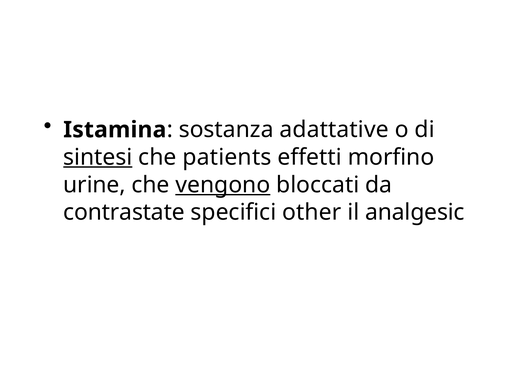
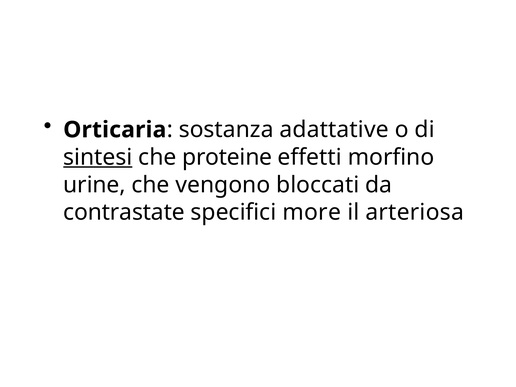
Istamina: Istamina -> Orticaria (115, 130)
patients: patients -> proteine (227, 157)
vengono underline: present -> none (223, 185)
other: other -> more (312, 212)
analgesic: analgesic -> arteriosa (415, 212)
